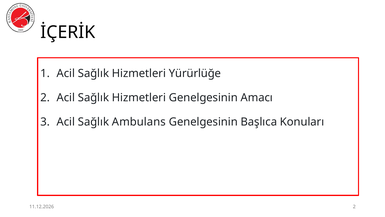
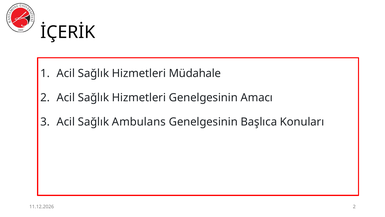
Yürürlüğe: Yürürlüğe -> Müdahale (195, 73)
